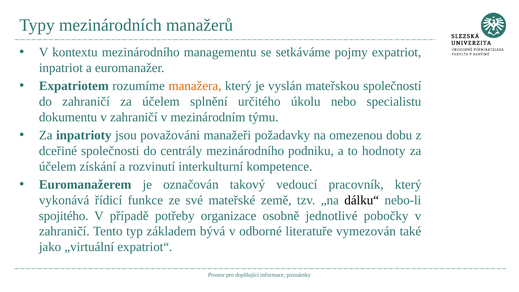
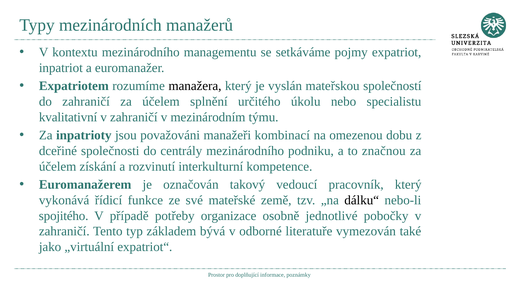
manažera colour: orange -> black (195, 86)
dokumentu: dokumentu -> kvalitativní (68, 117)
požadavky: požadavky -> kombinací (282, 135)
hodnoty: hodnoty -> značnou (384, 151)
